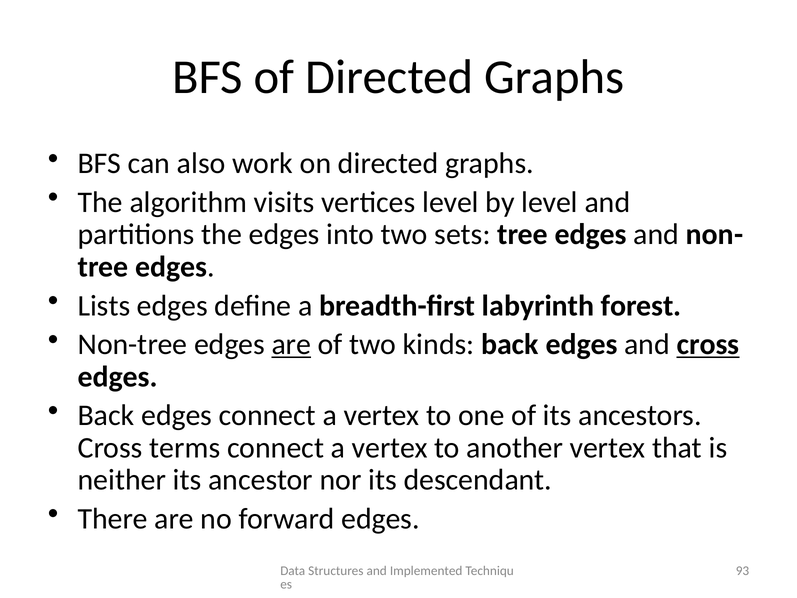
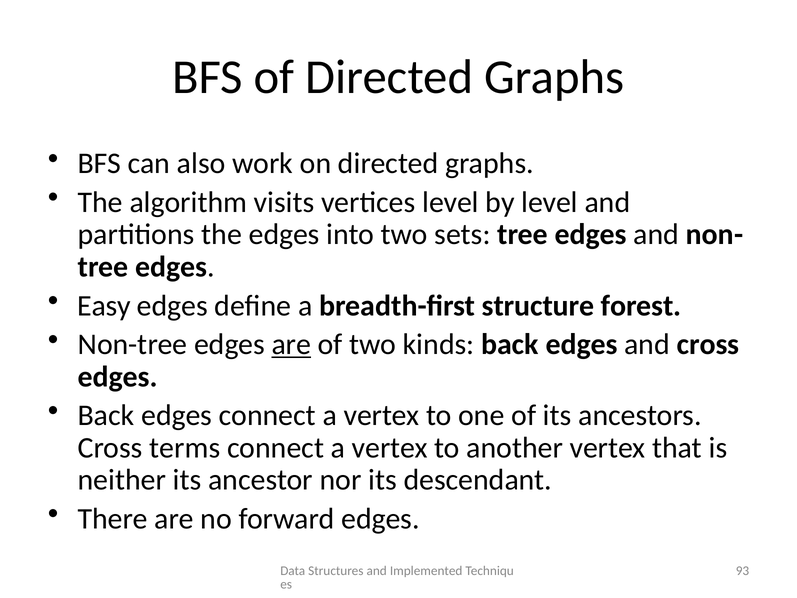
Lists: Lists -> Easy (104, 306)
labyrinth: labyrinth -> structure (538, 306)
cross underline: present -> none (708, 344)
